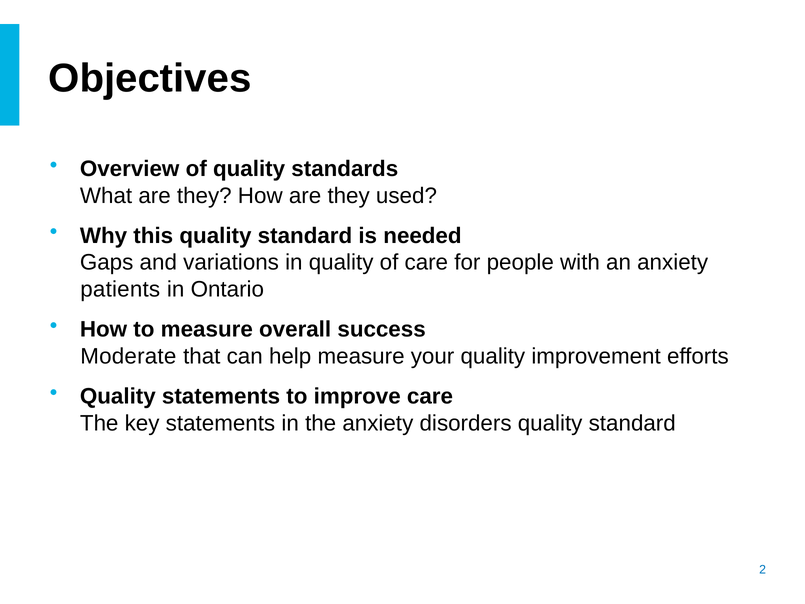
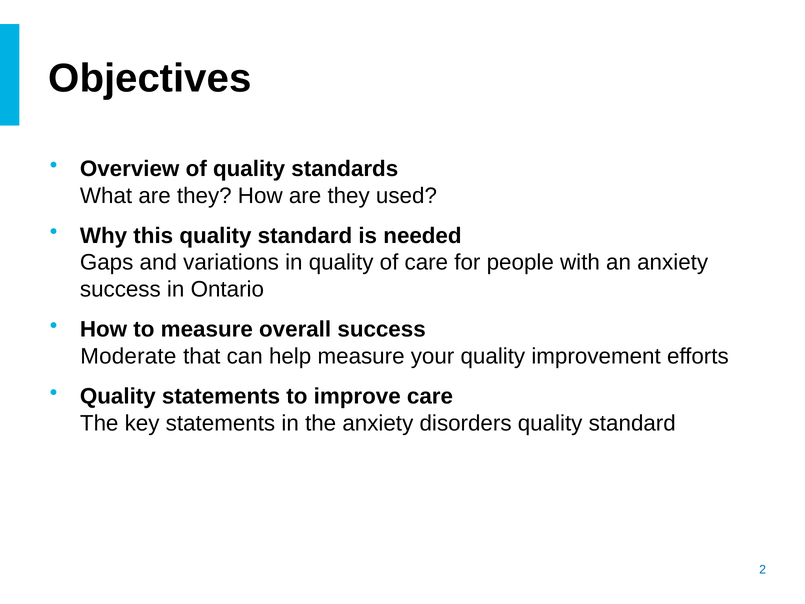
patients: patients -> success (120, 289)
